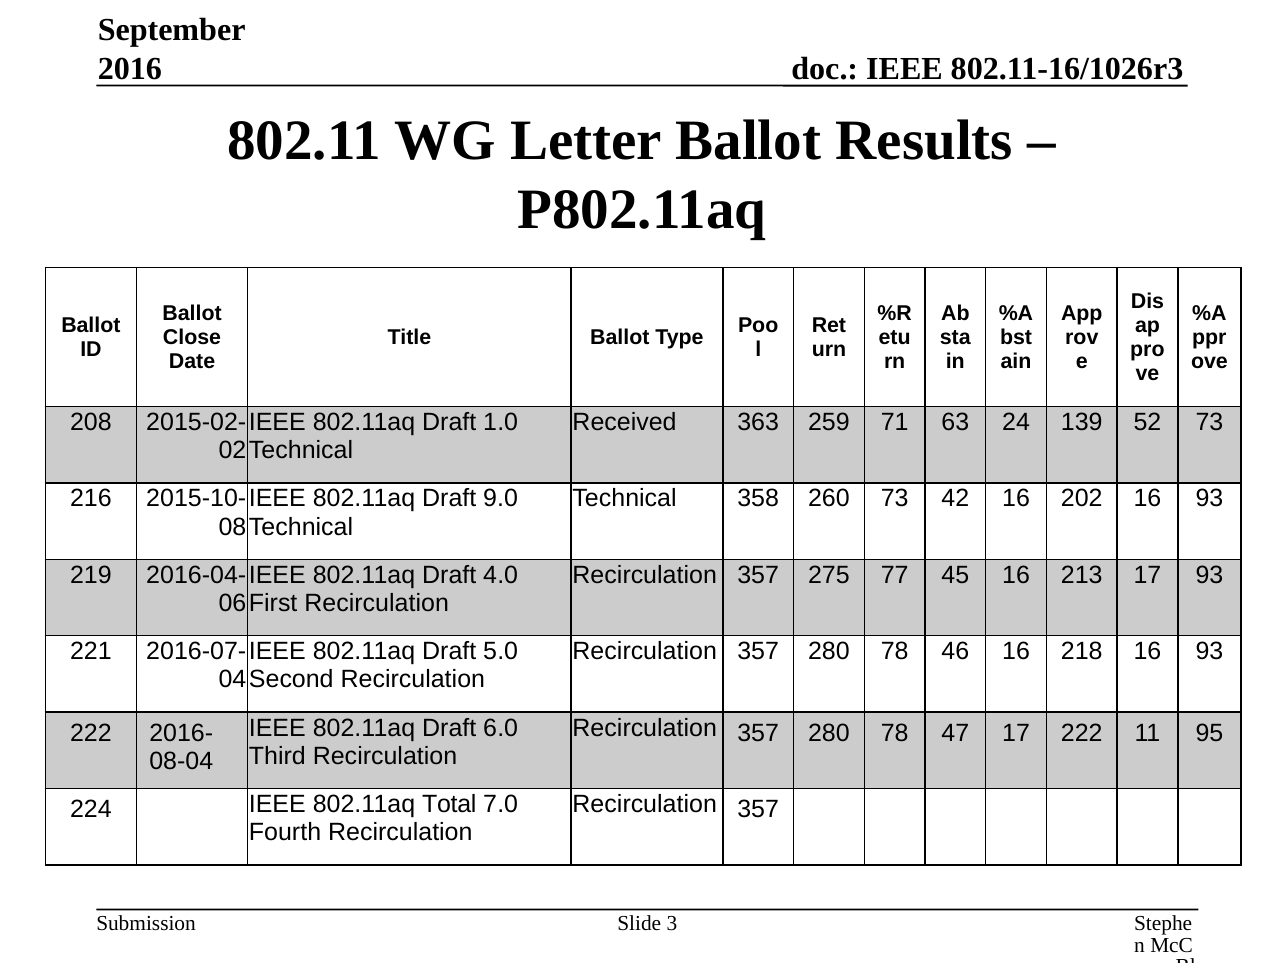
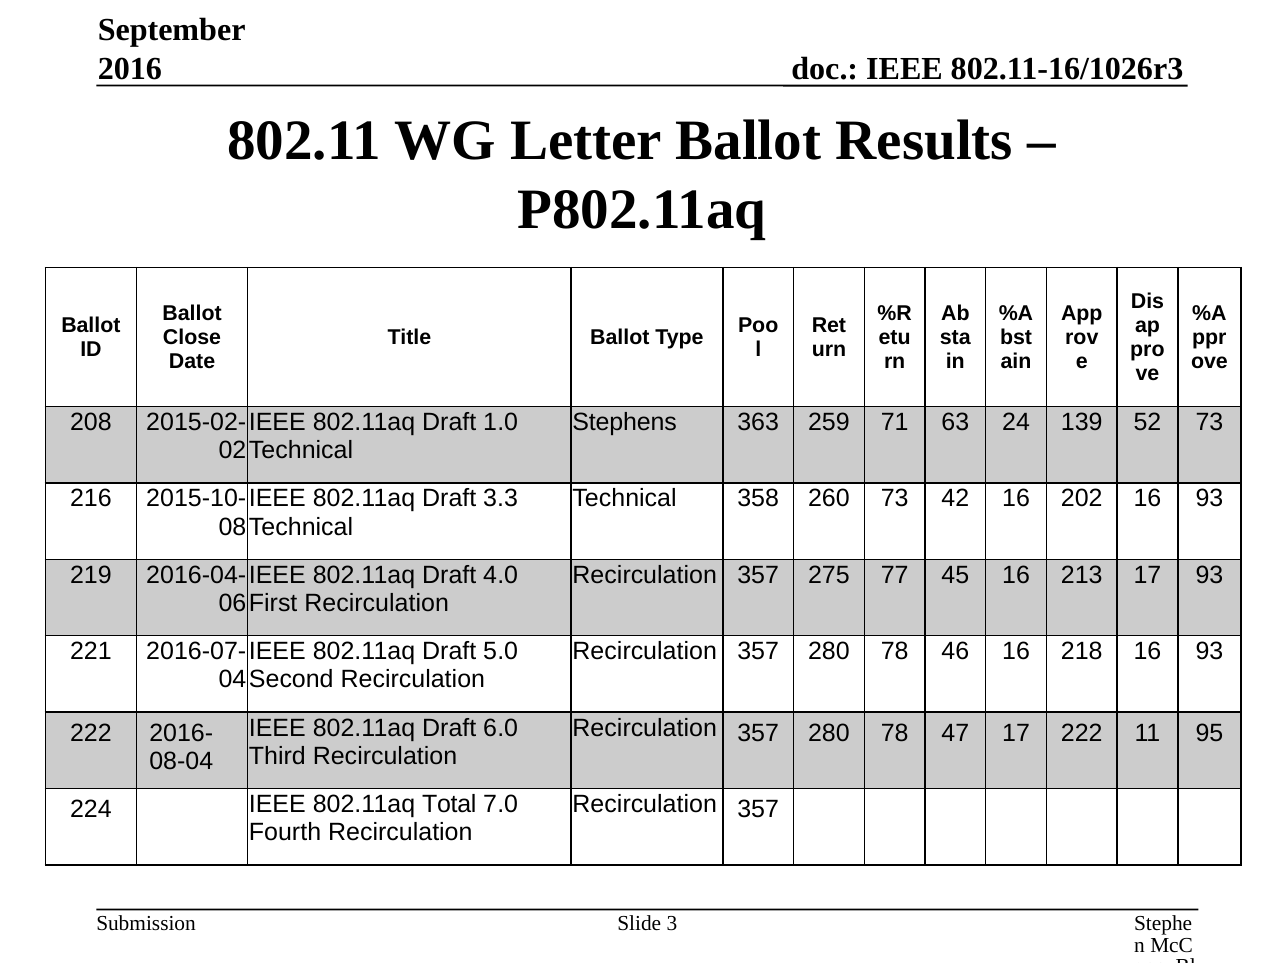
Received: Received -> Stephens (625, 422)
9.0: 9.0 -> 3.3 (501, 499)
